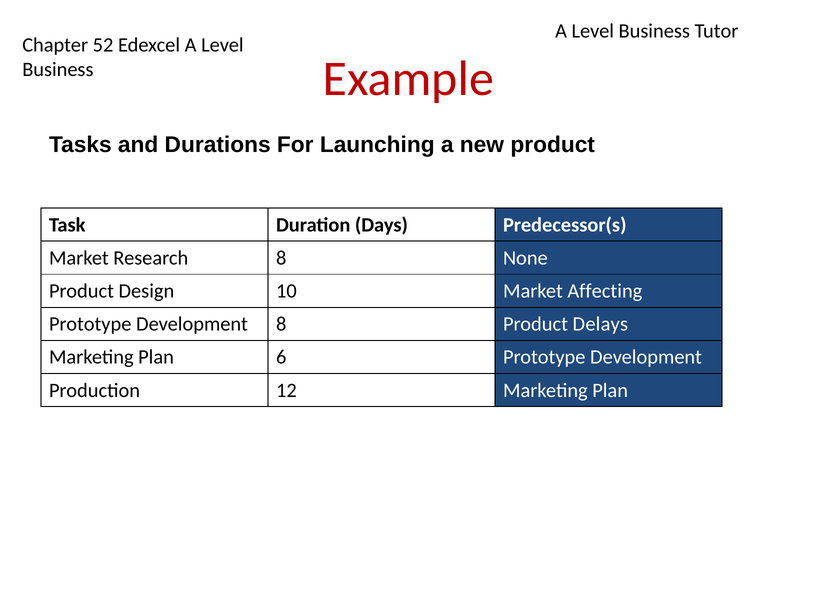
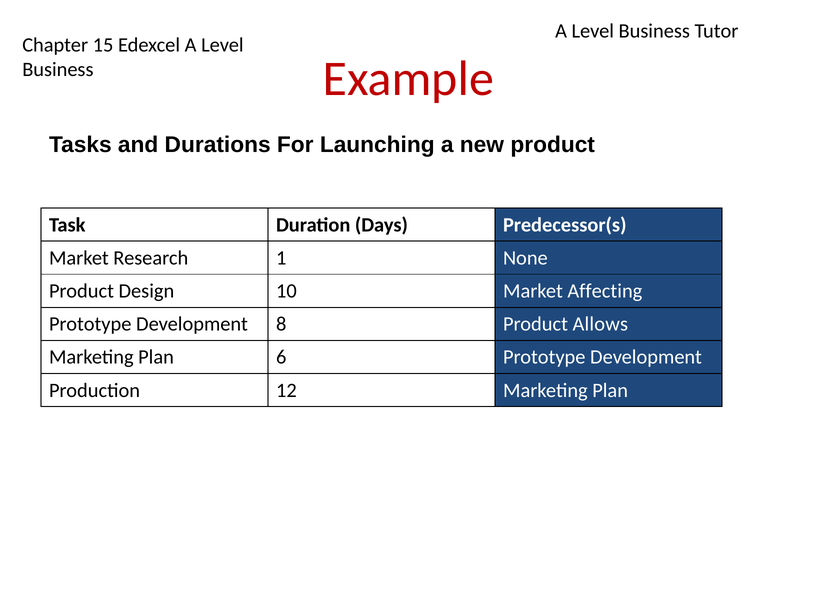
52: 52 -> 15 (103, 45)
Research 8: 8 -> 1 (281, 258)
Delays: Delays -> Allows (600, 325)
